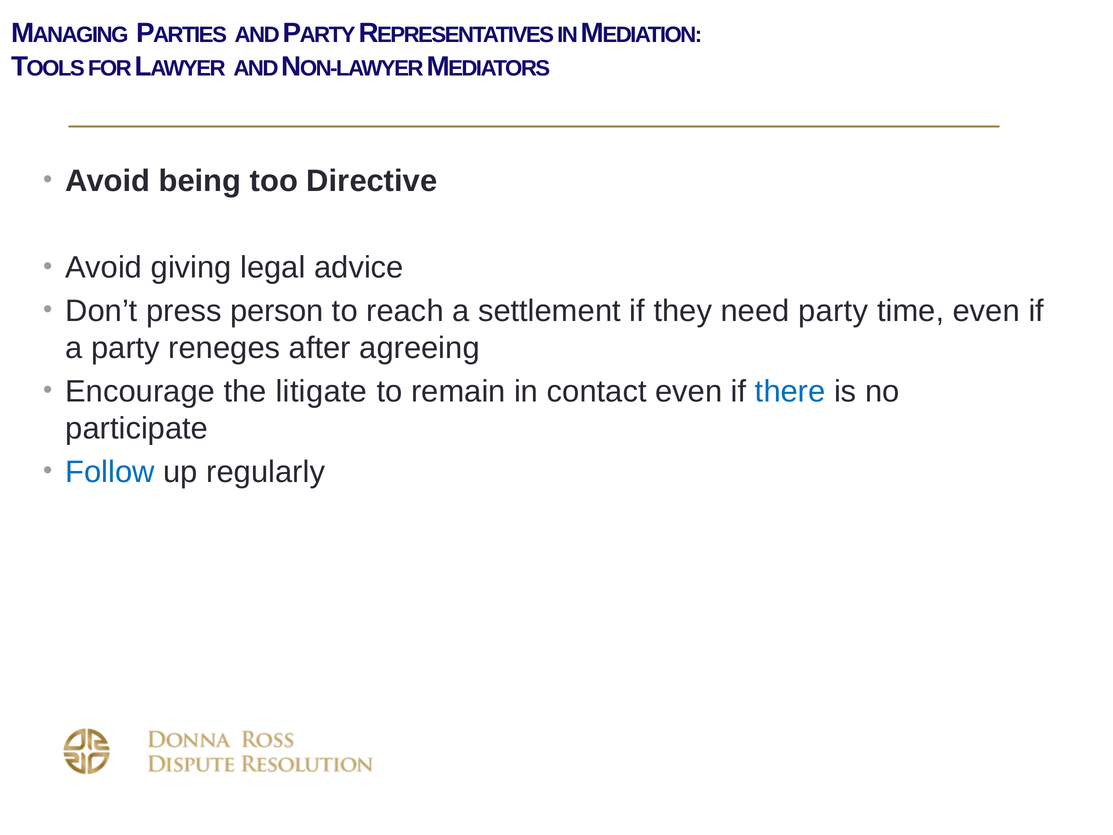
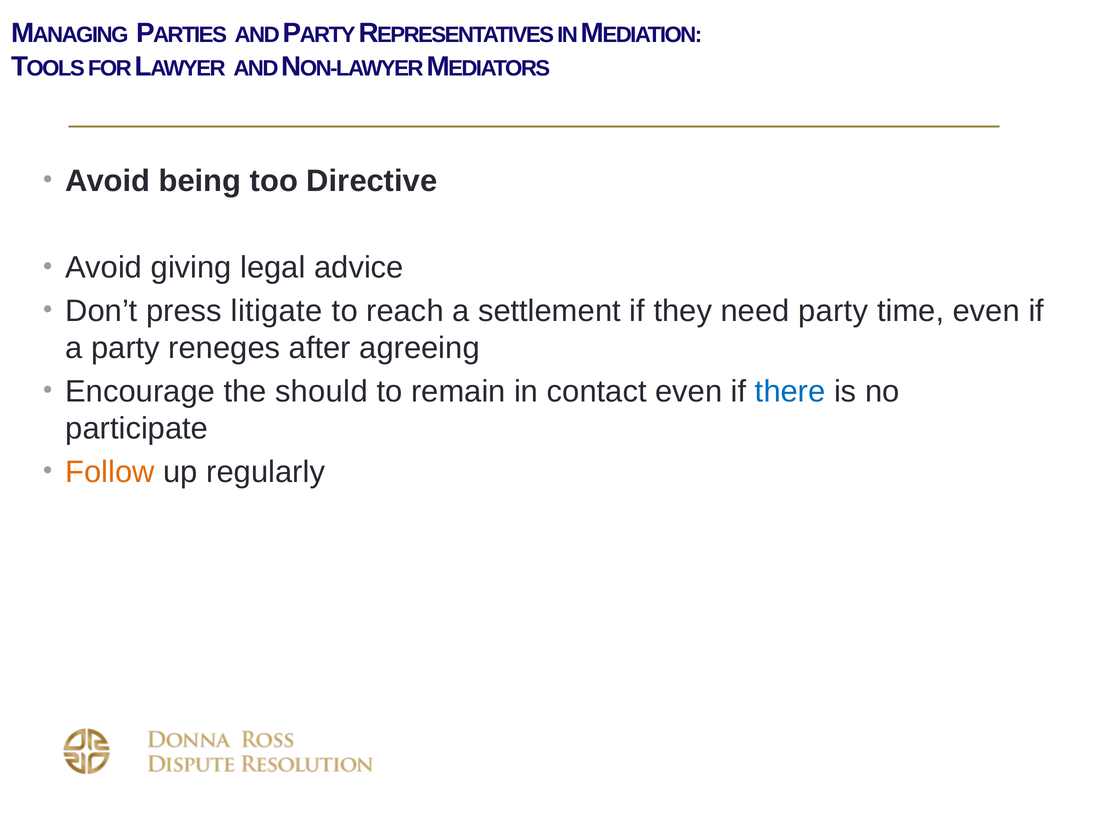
person: person -> litigate (277, 311)
litigate: litigate -> should (321, 391)
Follow colour: blue -> orange (110, 472)
